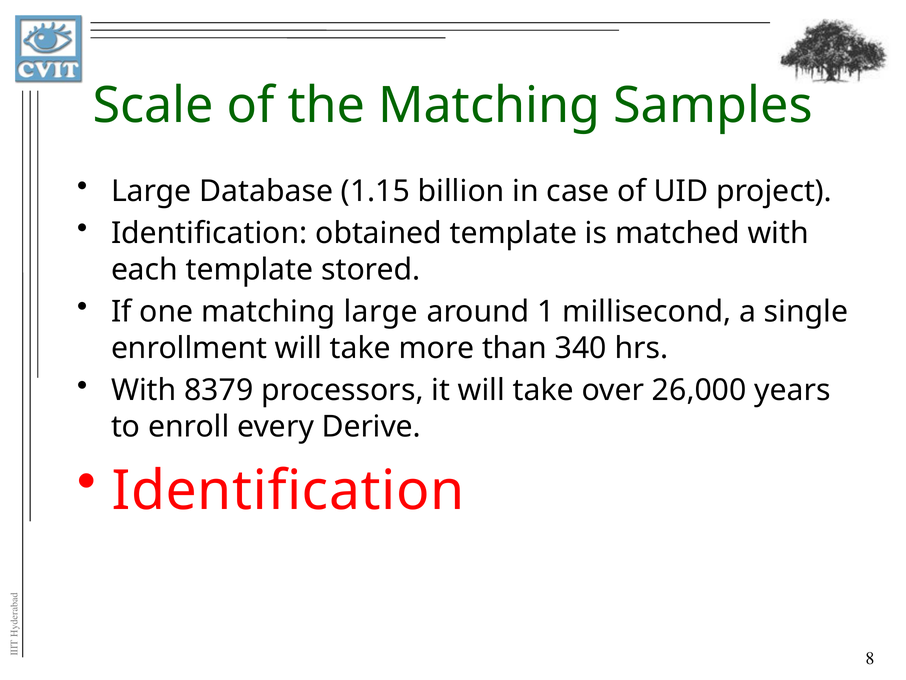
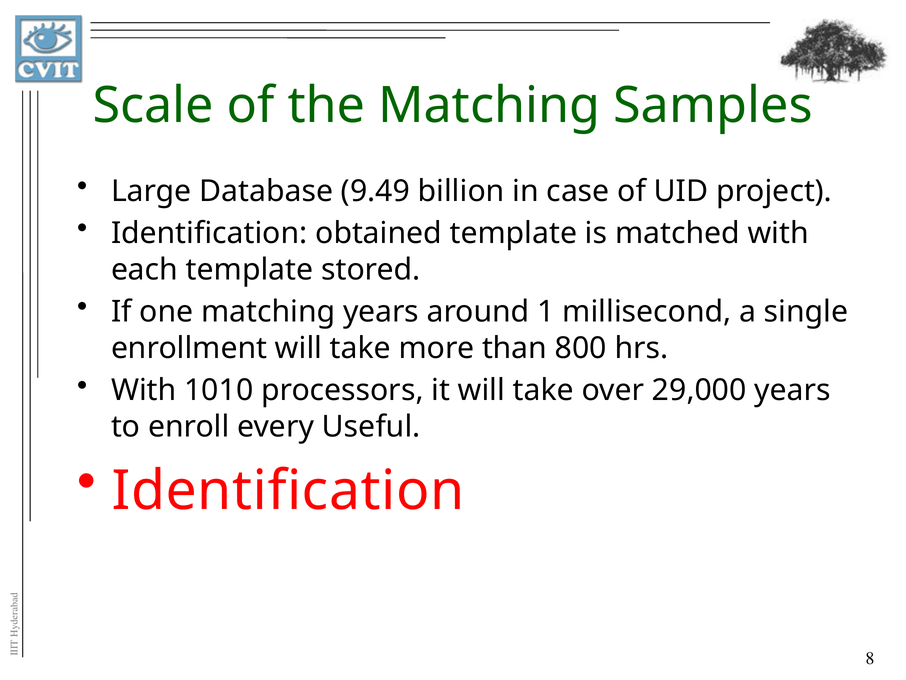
1.15: 1.15 -> 9.49 (375, 191)
matching large: large -> years (381, 312)
340: 340 -> 800 (581, 348)
8379: 8379 -> 1010 (219, 390)
26,000: 26,000 -> 29,000 (699, 390)
Derive: Derive -> Useful (371, 426)
